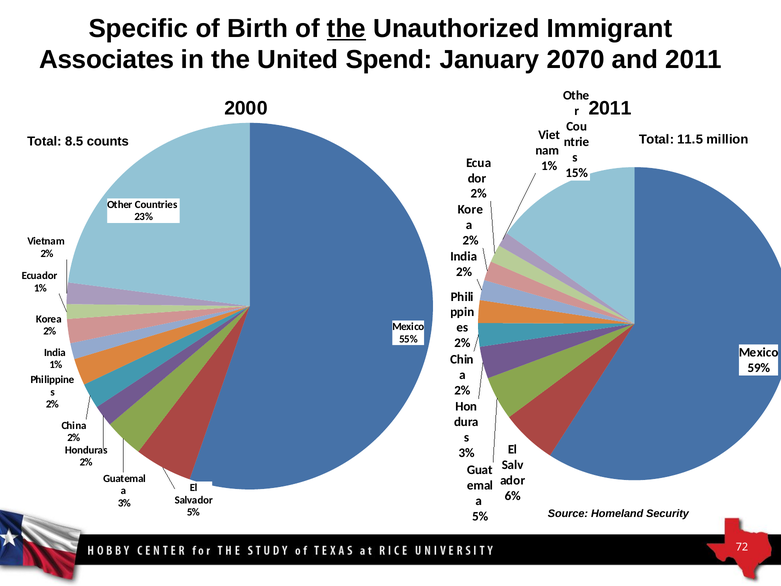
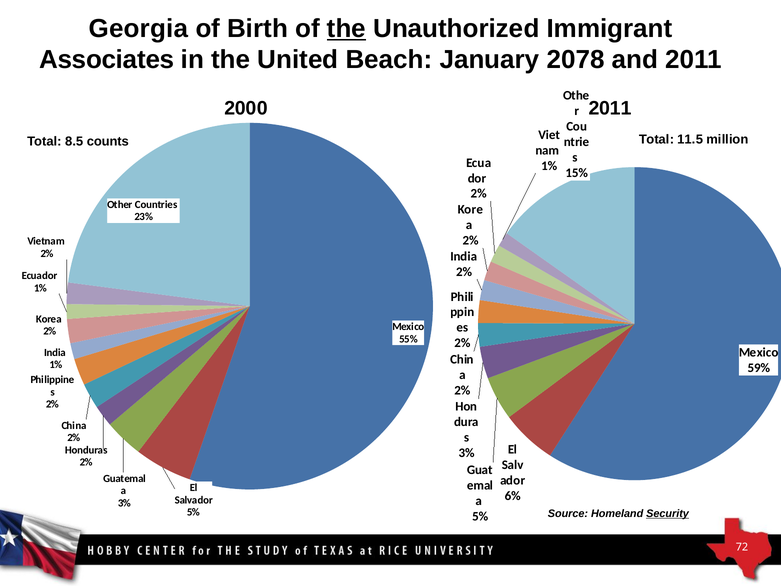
Specific: Specific -> Georgia (138, 28)
Spend: Spend -> Beach (389, 60)
2070: 2070 -> 2078 (576, 60)
Security underline: none -> present (668, 513)
